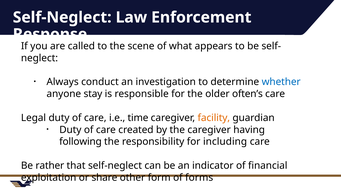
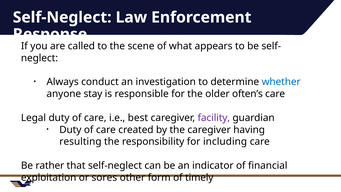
time: time -> best (138, 118)
facility colour: orange -> purple (214, 118)
following: following -> resulting (80, 142)
share: share -> sores (104, 177)
forms: forms -> timely (199, 177)
